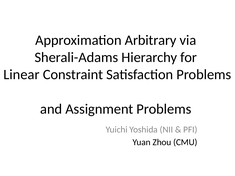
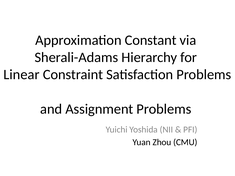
Arbitrary: Arbitrary -> Constant (151, 40)
